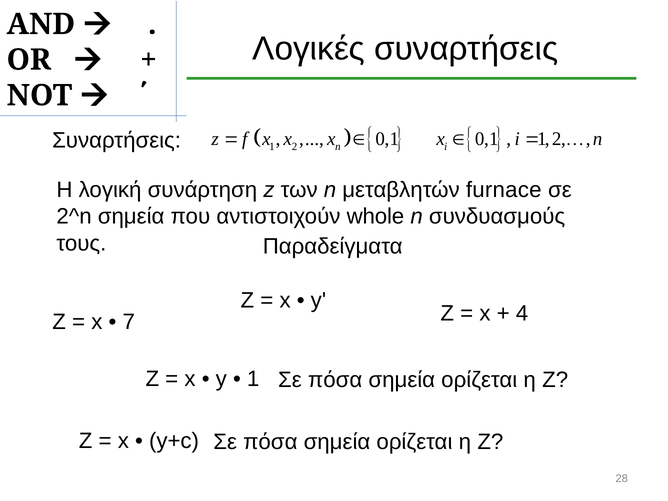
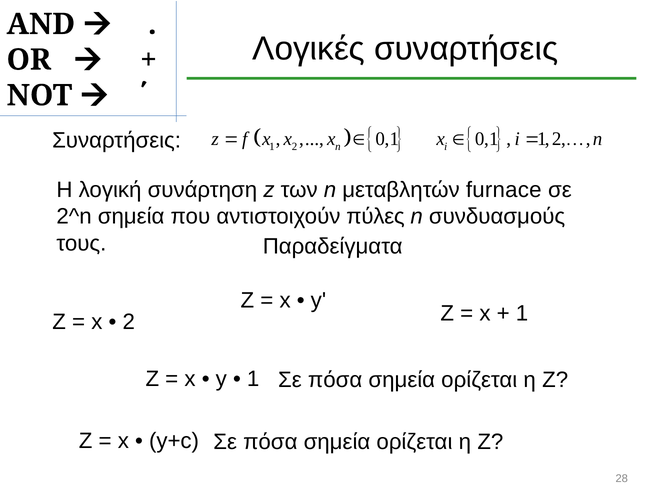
whole: whole -> πύλες (375, 217)
4: 4 -> 1 (522, 314)
7: 7 -> 2 (129, 322)
